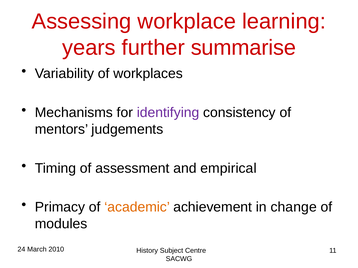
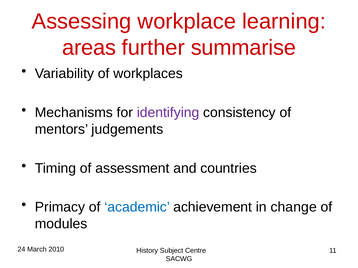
years: years -> areas (89, 48)
empirical: empirical -> countries (229, 169)
academic colour: orange -> blue (137, 208)
